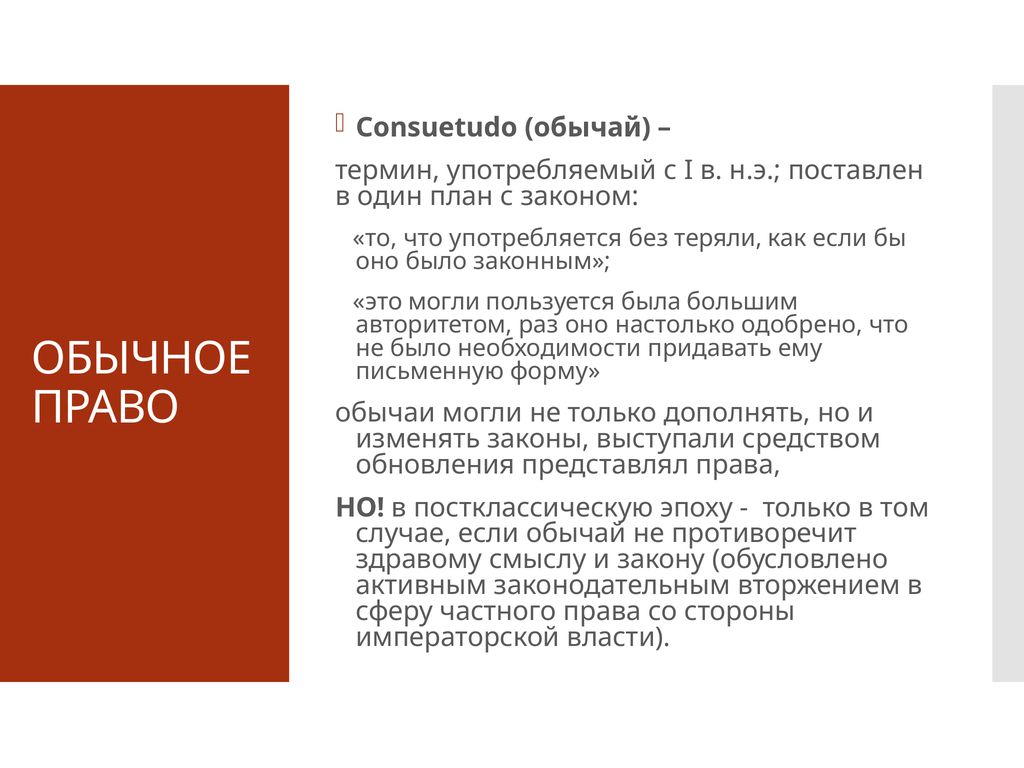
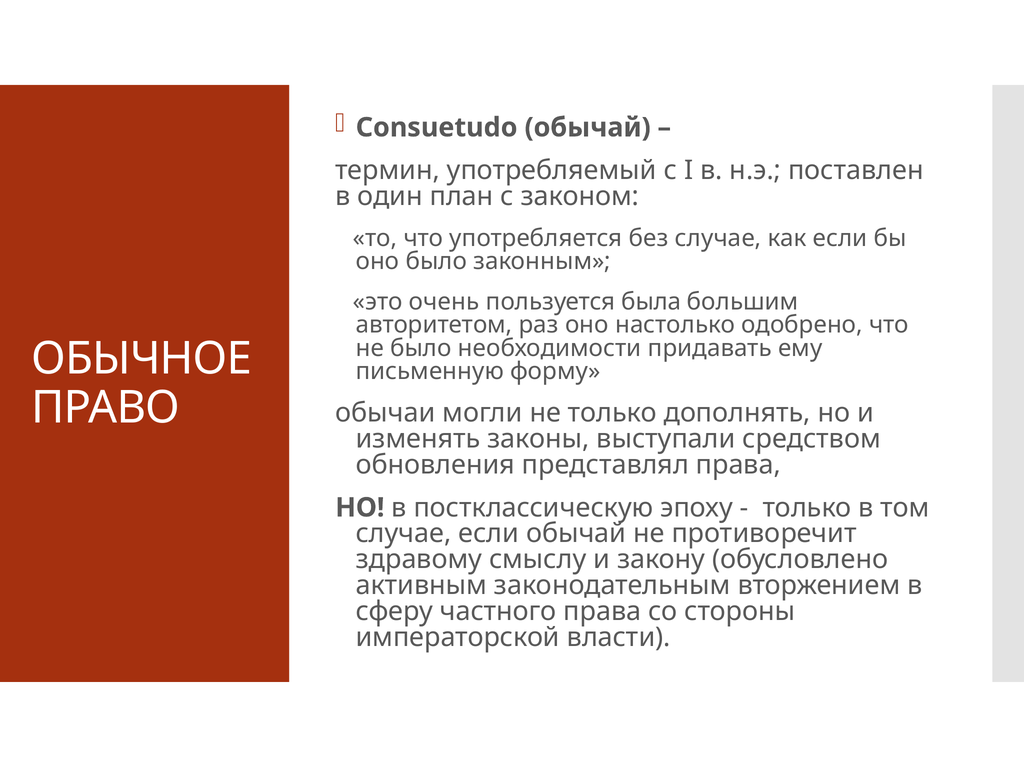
без теряли: теряли -> случае (718, 238)
это могли: могли -> очень (444, 302)
